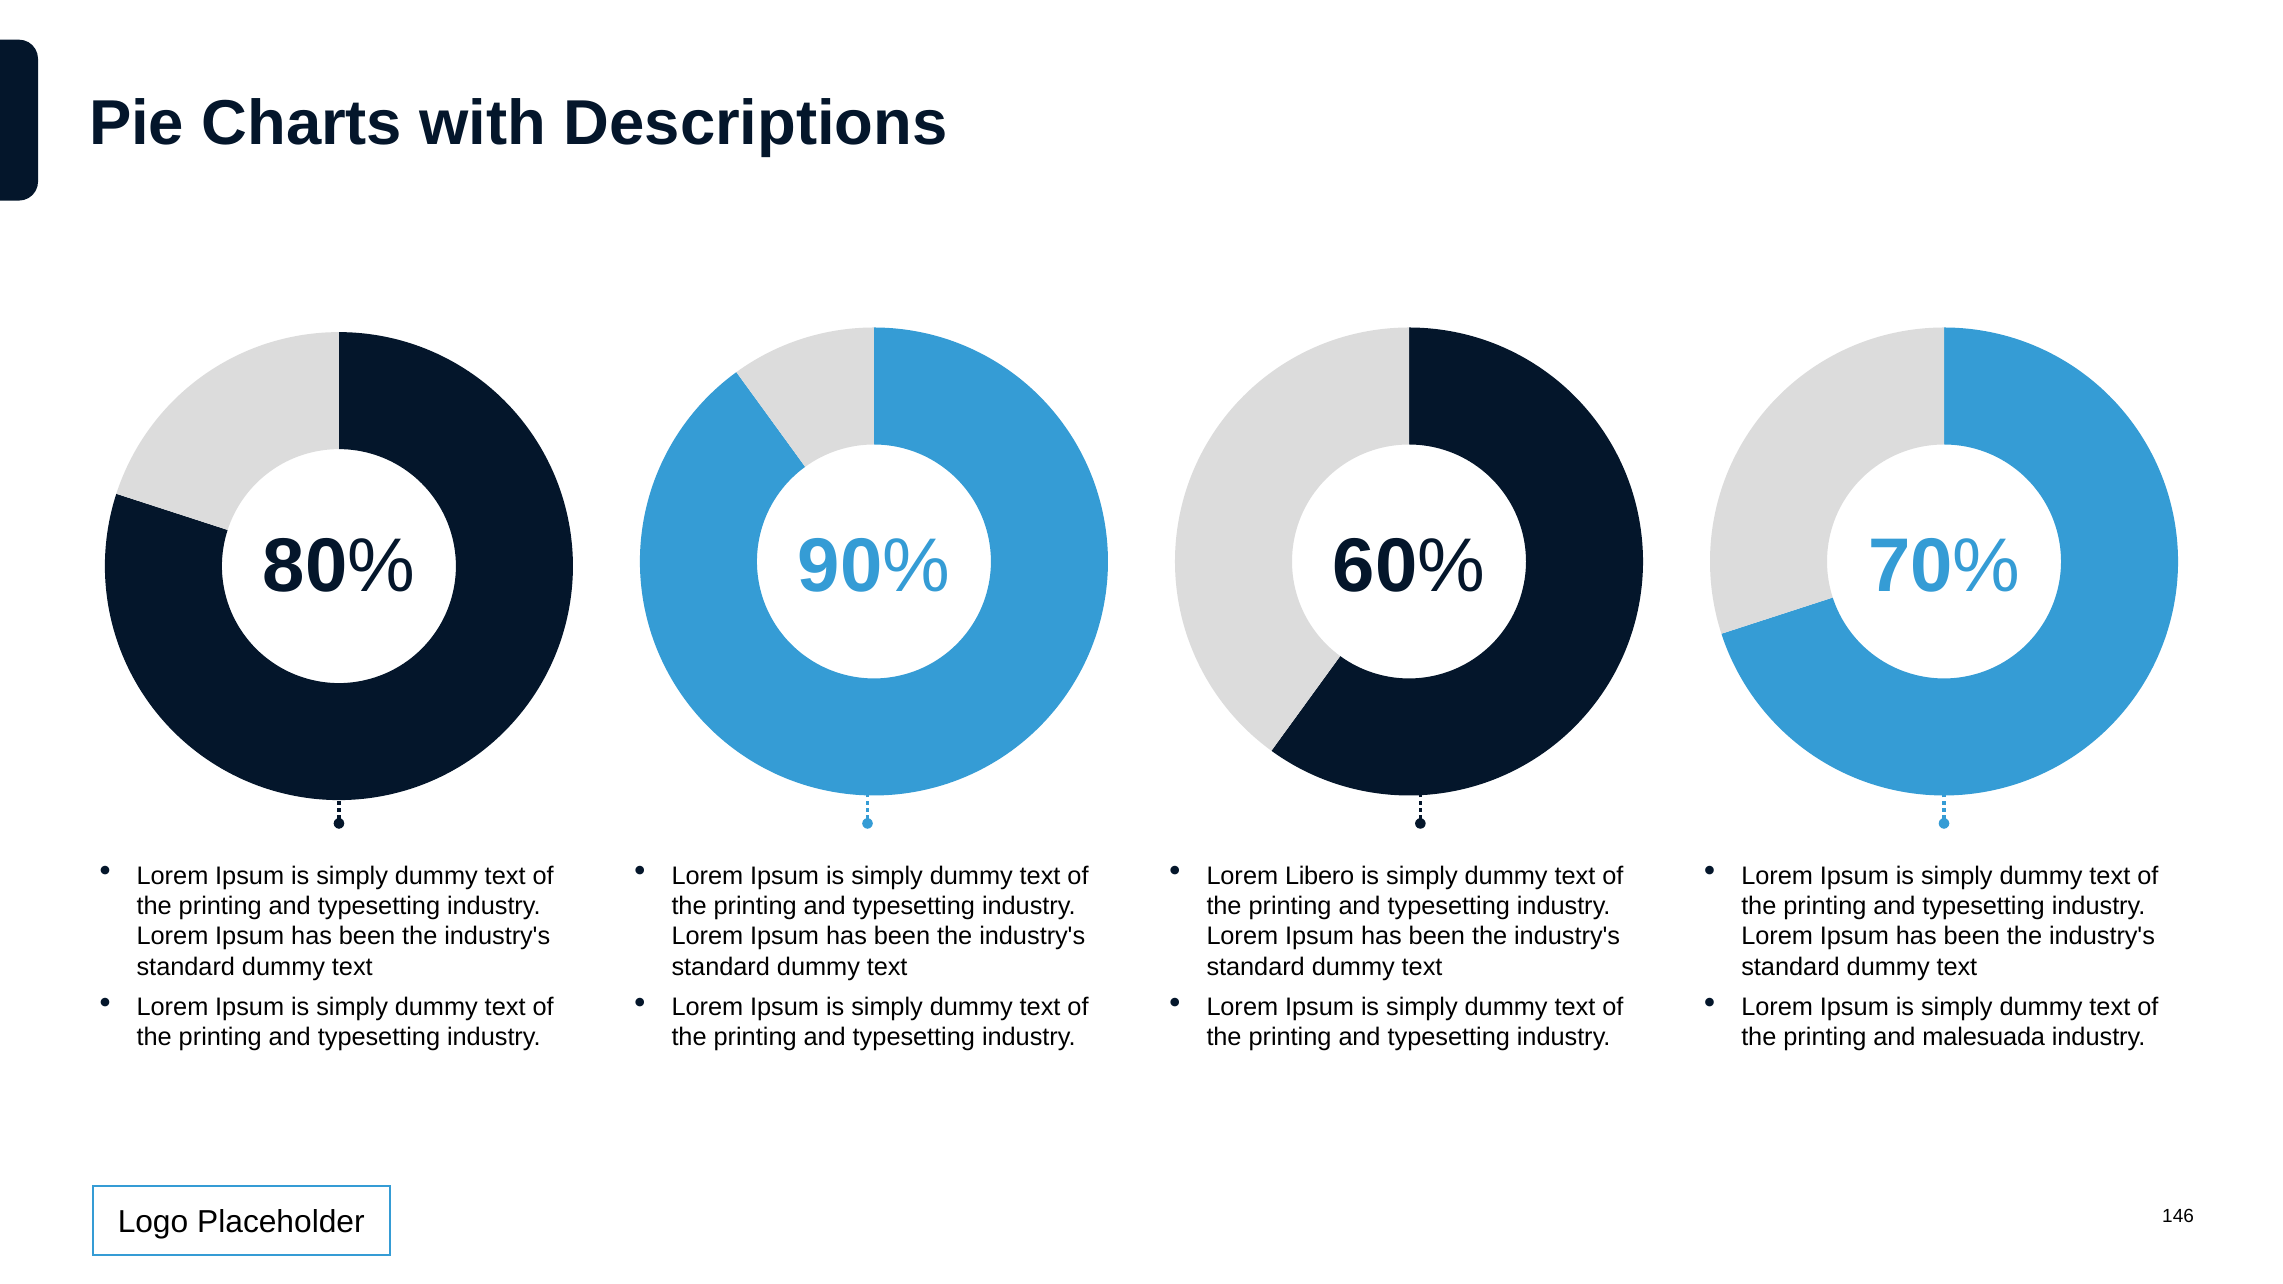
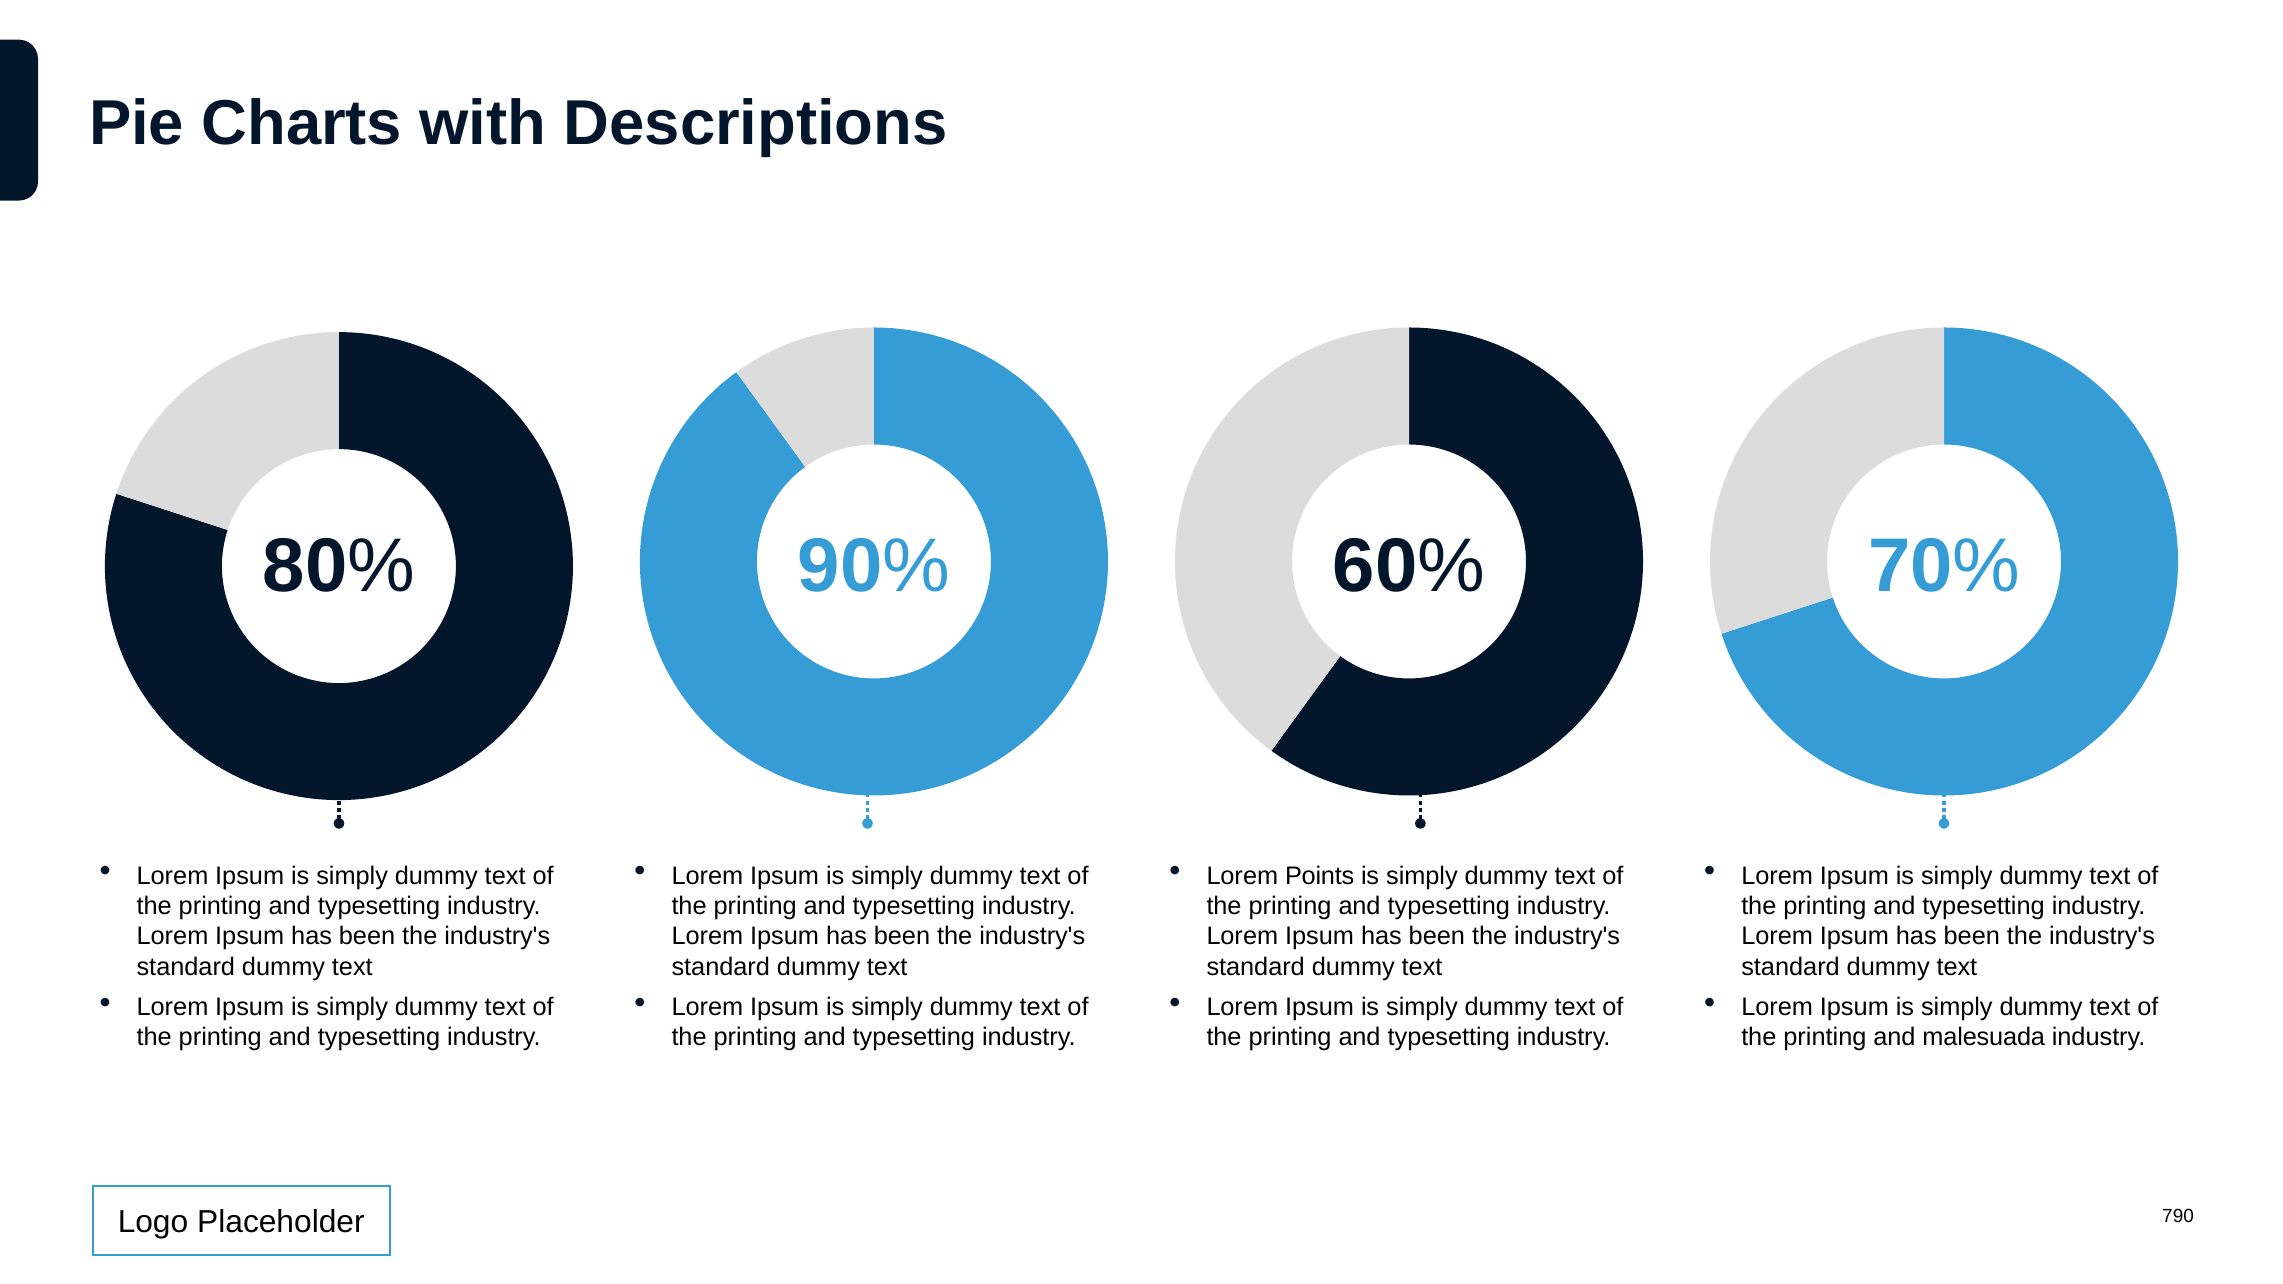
Libero: Libero -> Points (1320, 876)
146: 146 -> 790 (2178, 1217)
